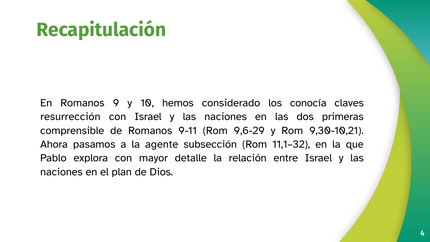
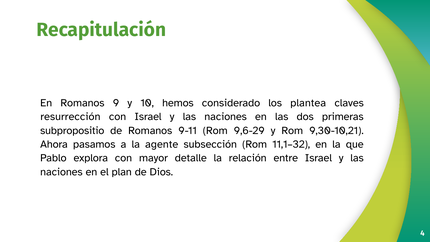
conocía: conocía -> plantea (308, 103)
comprensible: comprensible -> subpropositio (72, 130)
